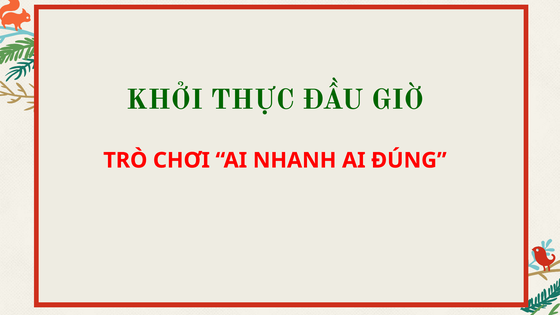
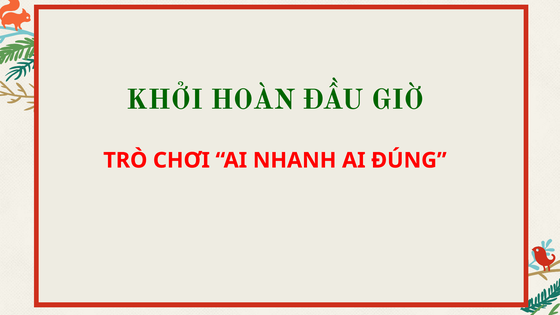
THỰC: THỰC -> HOÀN (253, 100)
